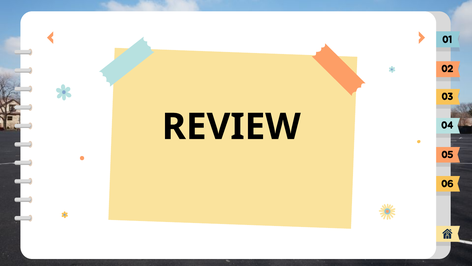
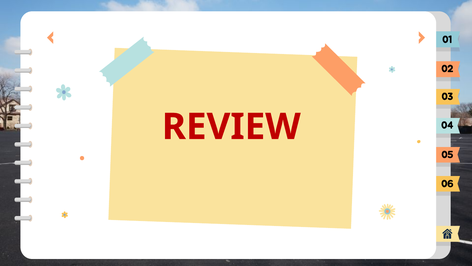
REVIEW colour: black -> red (231, 127)
